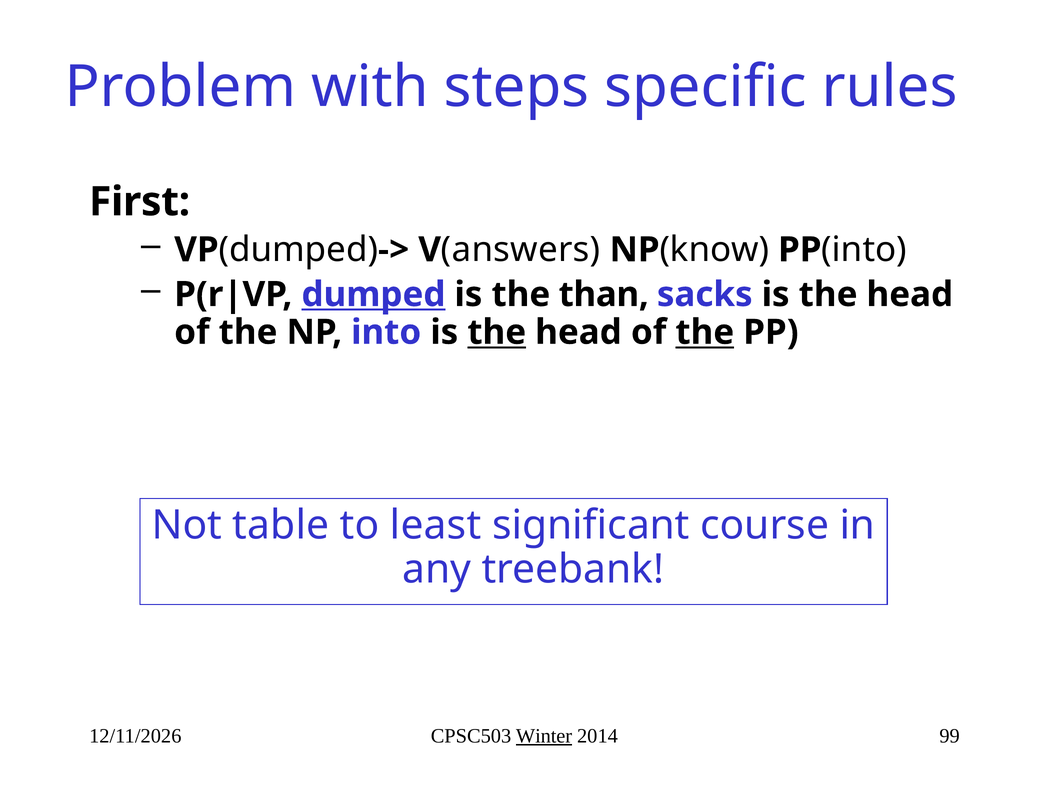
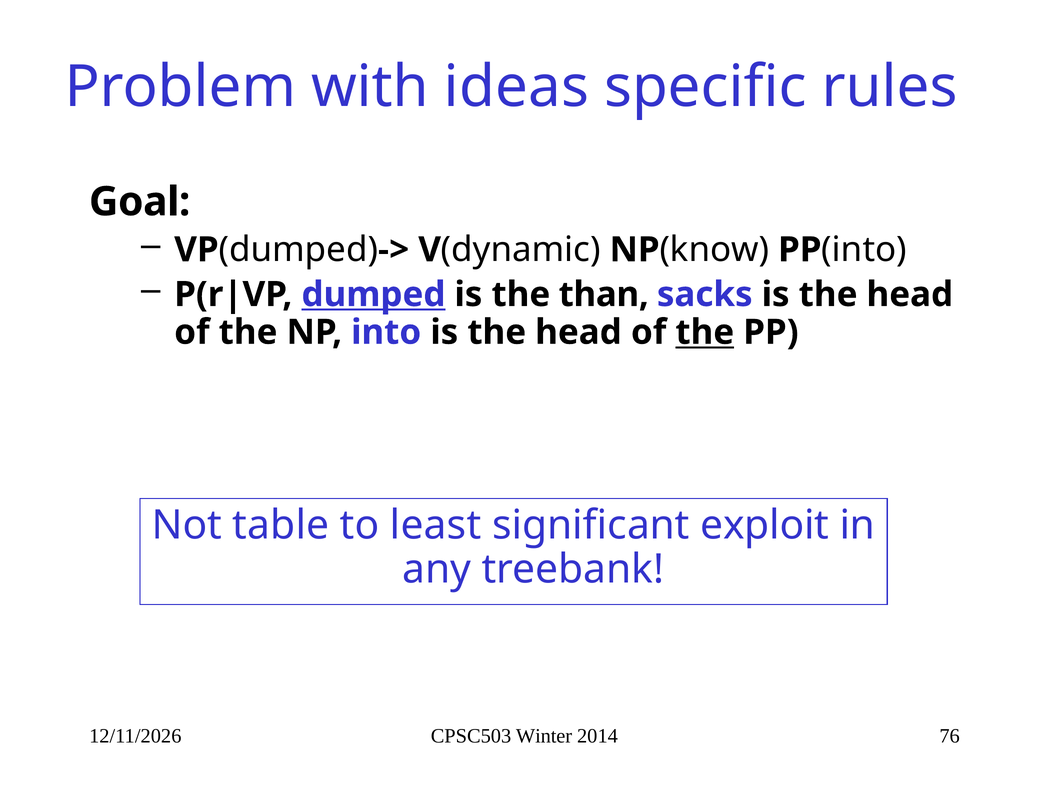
steps: steps -> ideas (517, 87)
First: First -> Goal (140, 202)
answers: answers -> dynamic (521, 250)
the underline: present -> none (497, 332)
course: course -> exploit (765, 525)
Winter underline: present -> none (544, 736)
99: 99 -> 76 (950, 736)
